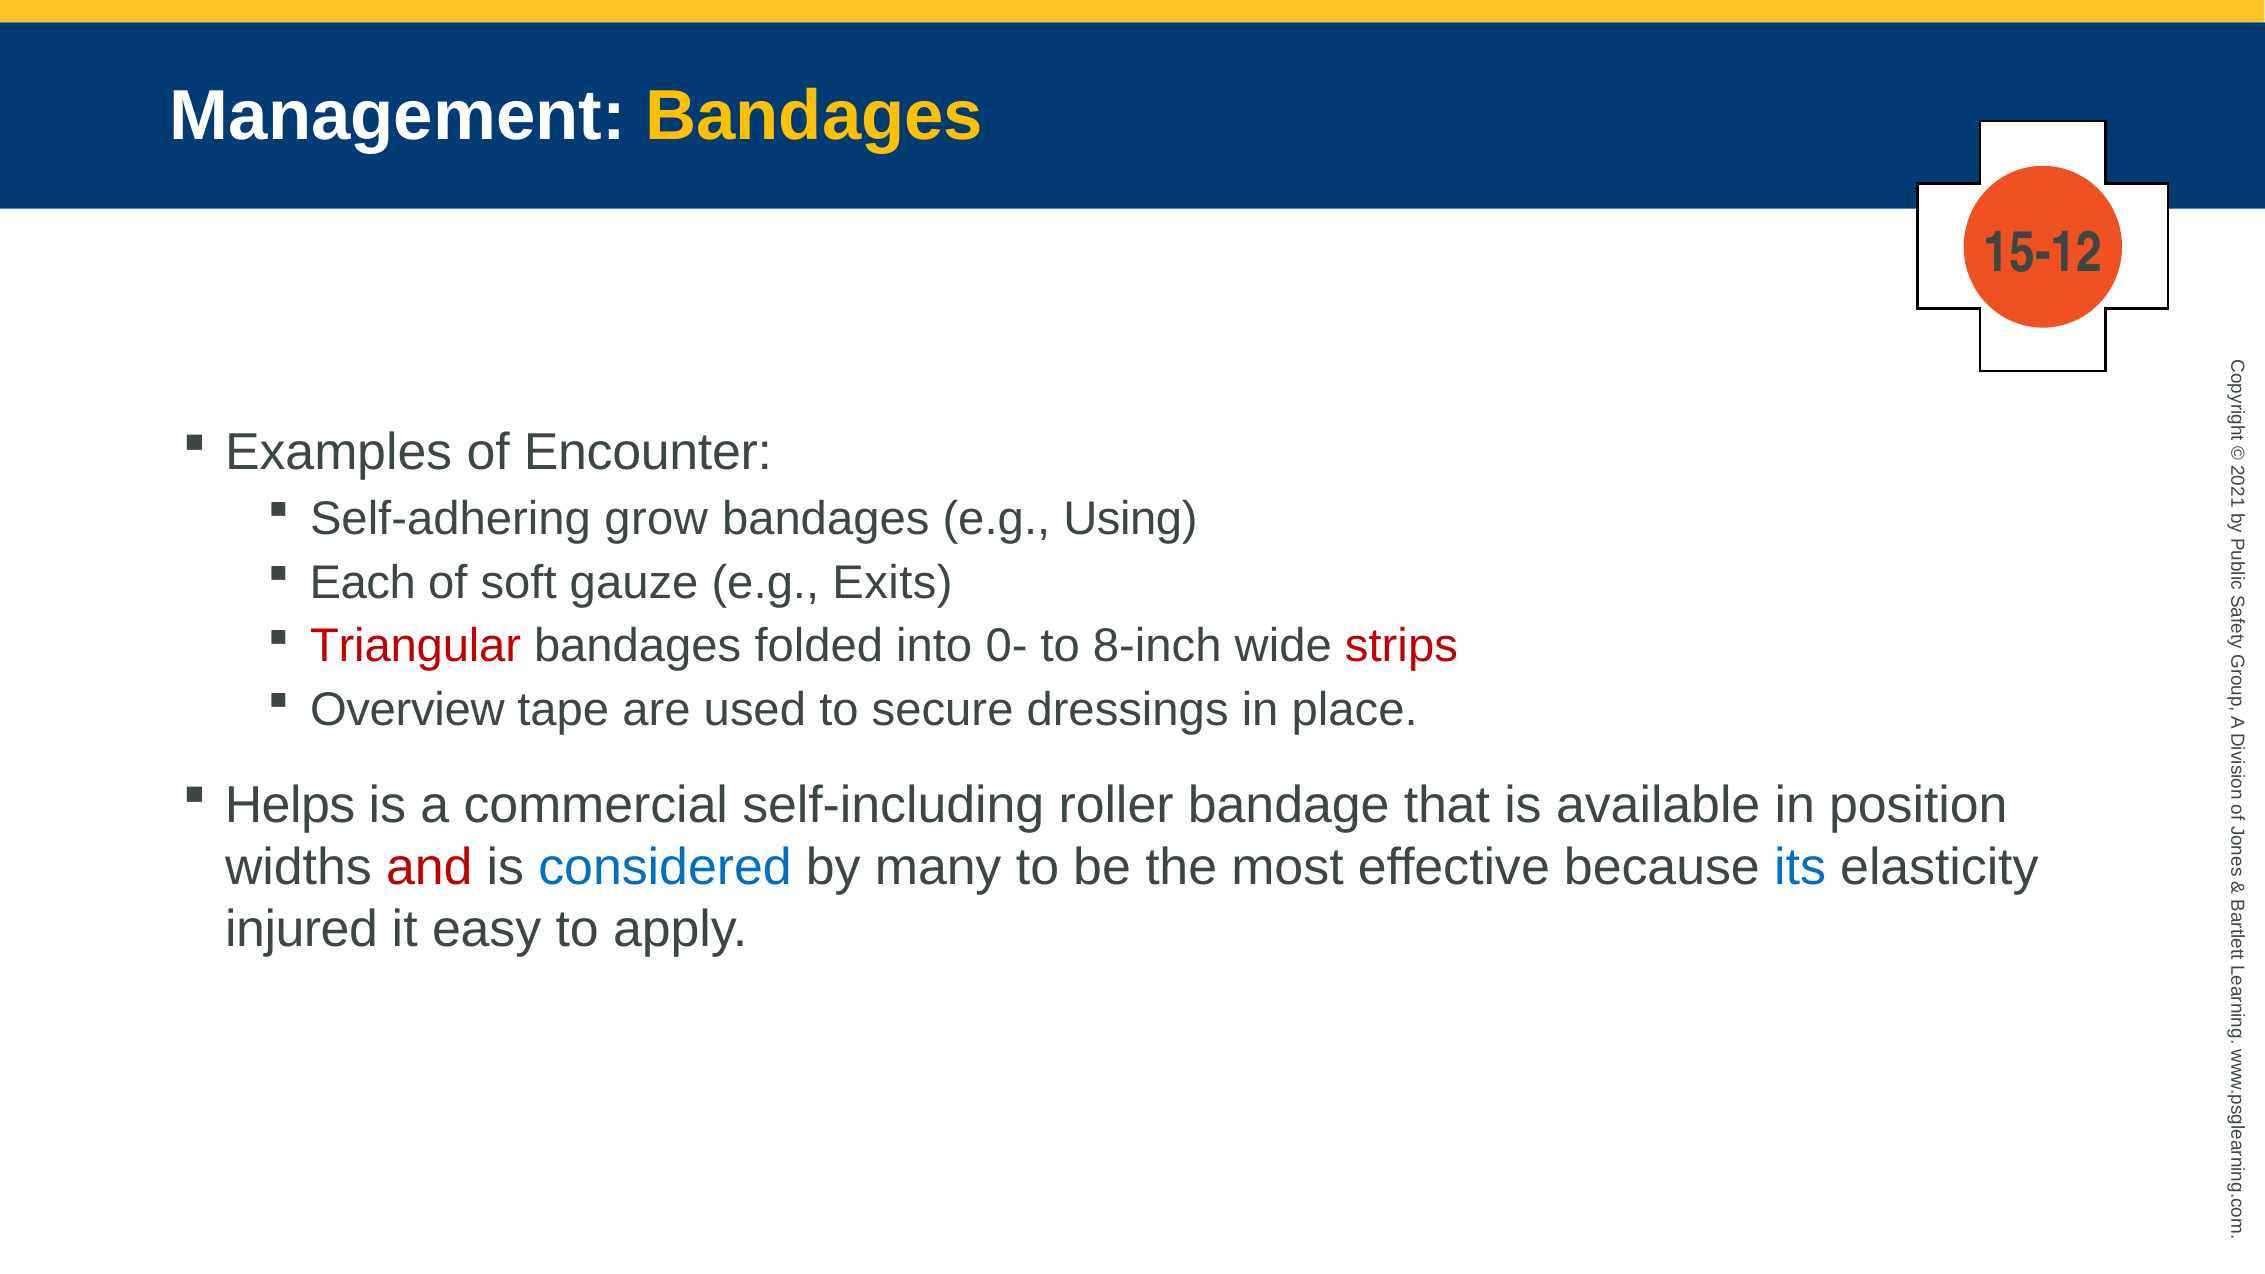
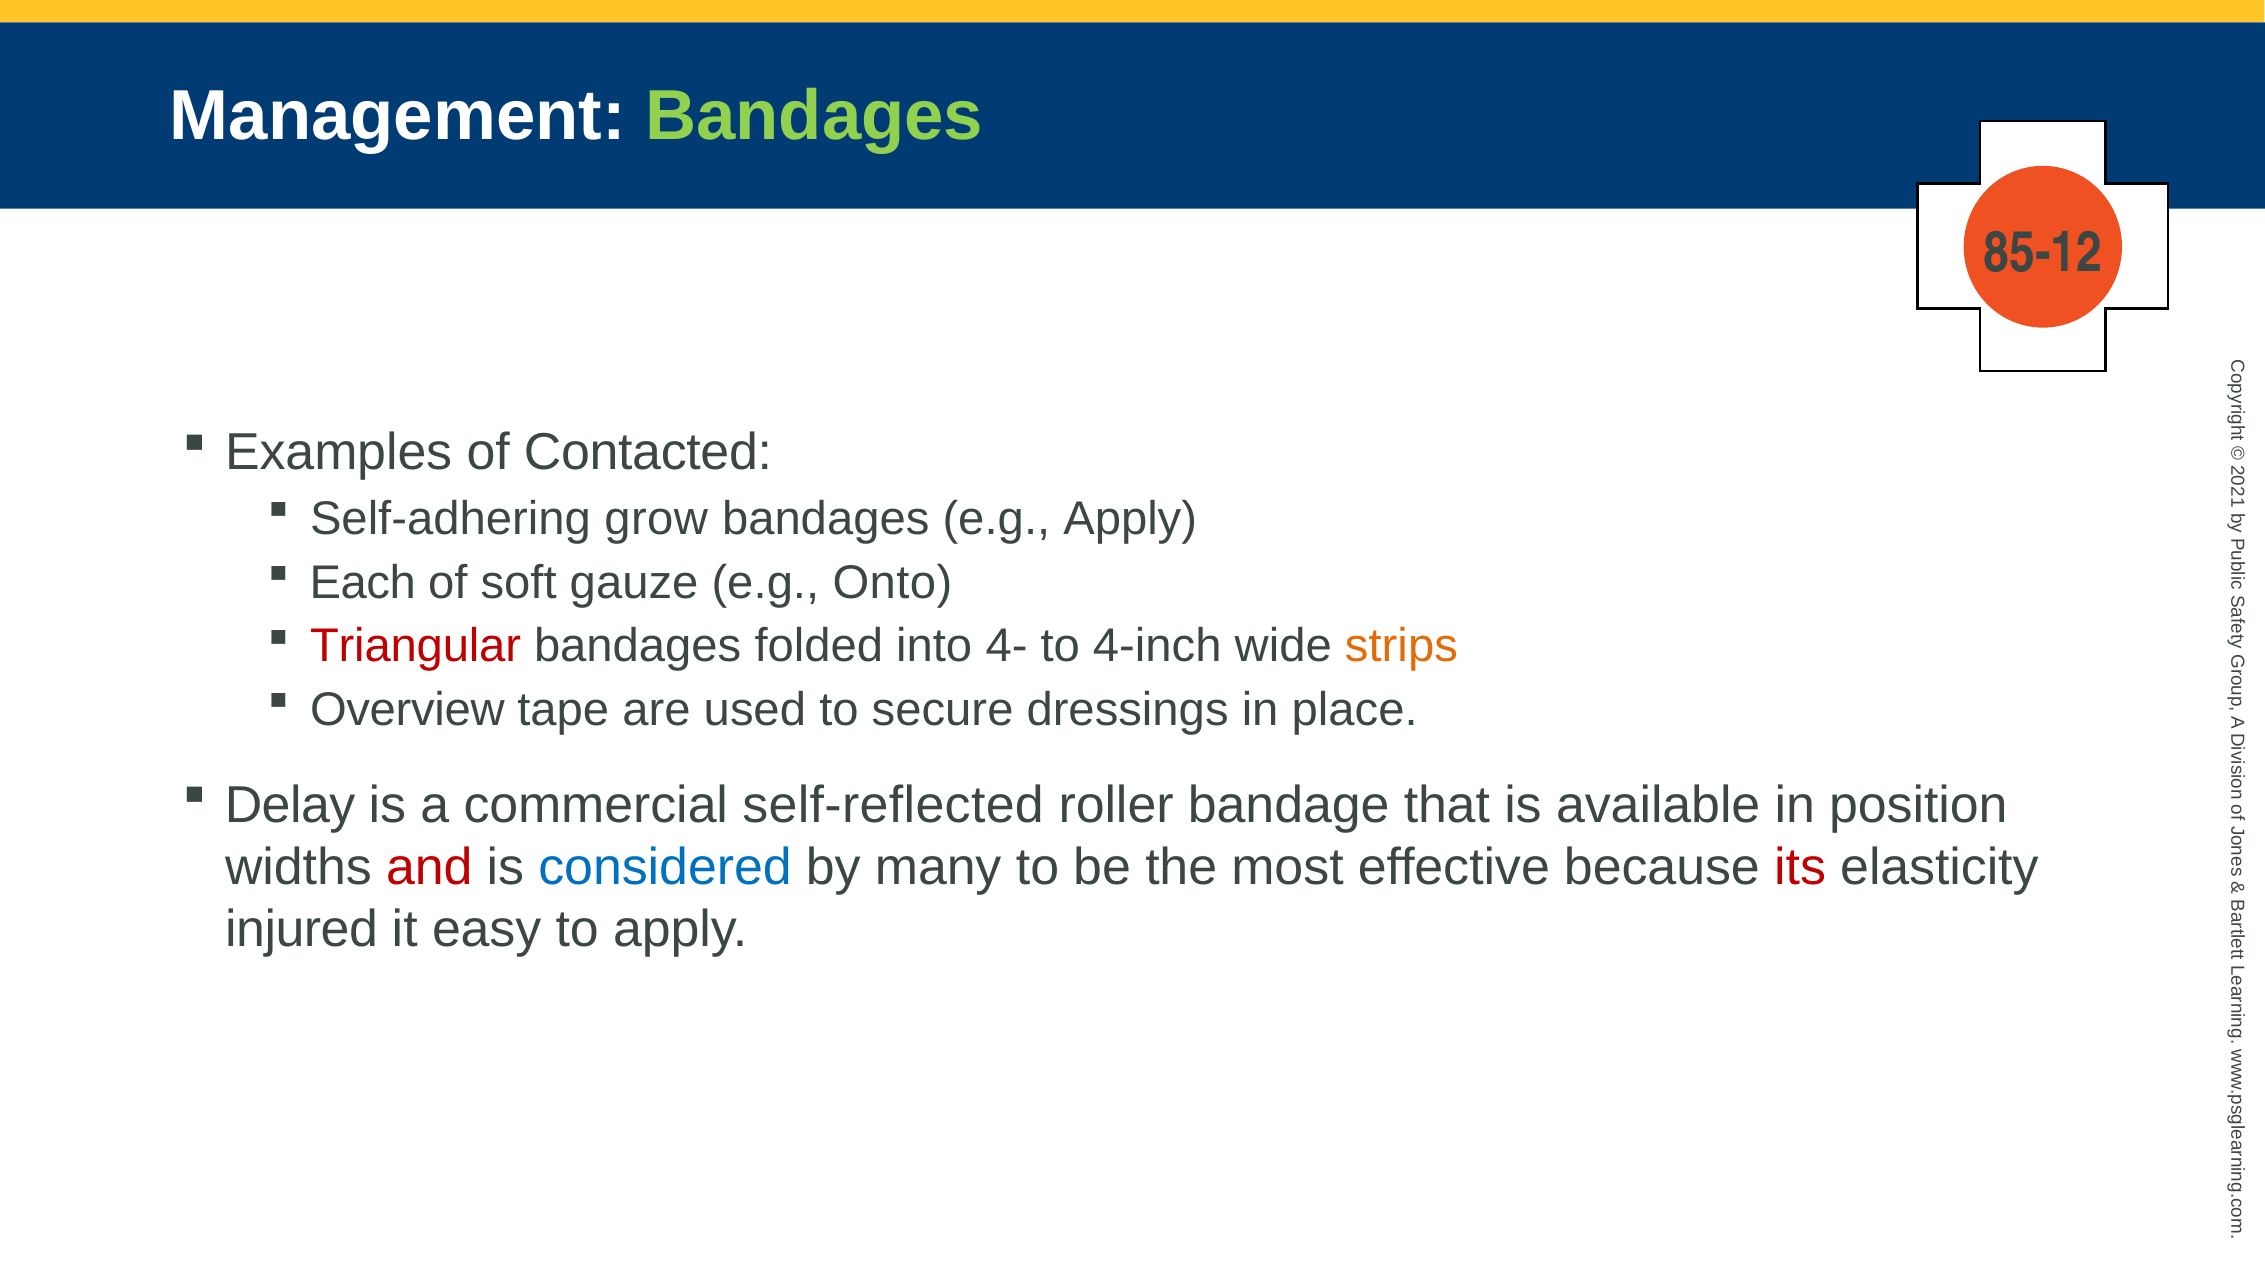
Bandages colour: yellow -> light green (814, 116)
15-12: 15-12 -> 85-12 (2043, 253)
Encounter: Encounter -> Contacted (648, 453)
e.g Using: Using -> Apply (1130, 519)
Exits: Exits -> Onto (892, 583)
0-: 0- -> 4- (1007, 646)
8-inch: 8-inch -> 4-inch (1157, 646)
strips colour: red -> orange (1401, 646)
Helps: Helps -> Delay (290, 805)
self-including: self-including -> self-reflected (893, 805)
its colour: blue -> red (1800, 867)
